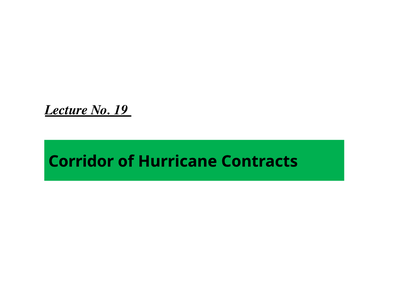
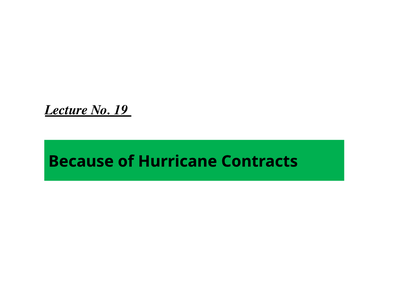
Corridor: Corridor -> Because (81, 161)
